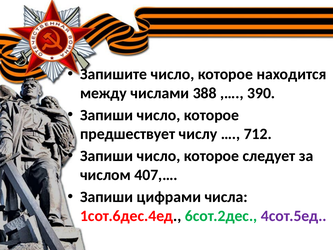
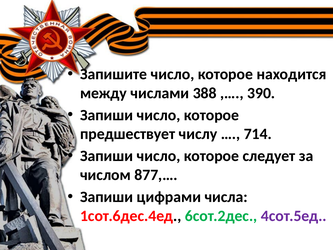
712: 712 -> 714 (258, 134)
407,…: 407,… -> 877,… (156, 175)
